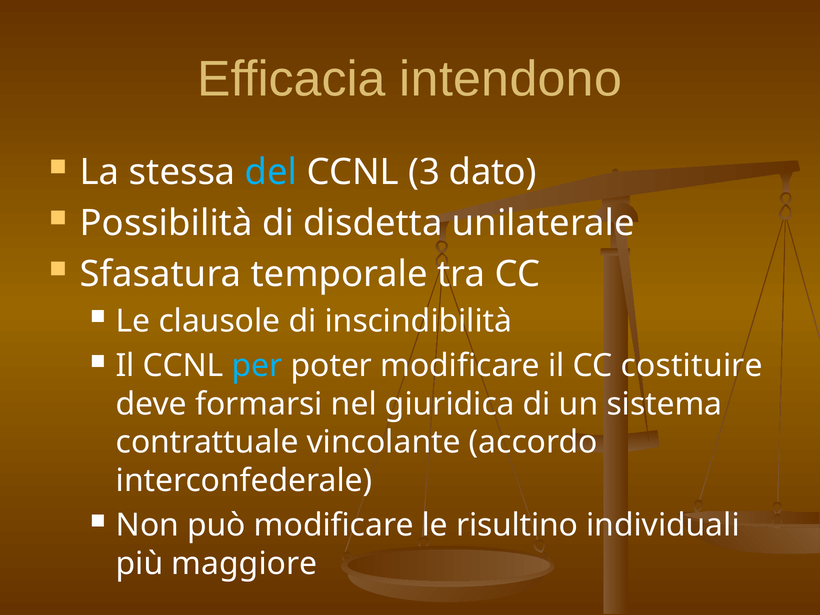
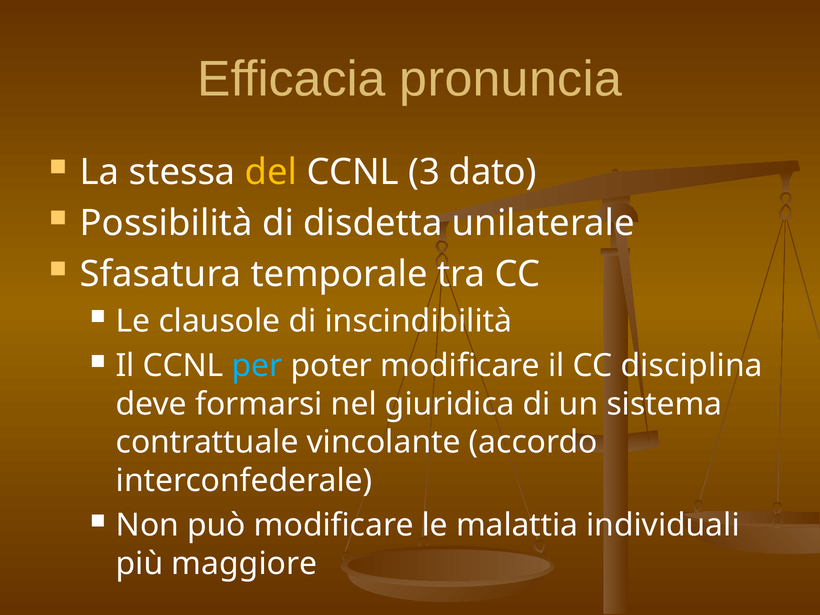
intendono: intendono -> pronuncia (511, 79)
del colour: light blue -> yellow (271, 172)
costituire: costituire -> disciplina (692, 366)
risultino: risultino -> malattia (517, 525)
